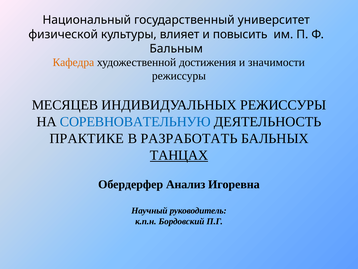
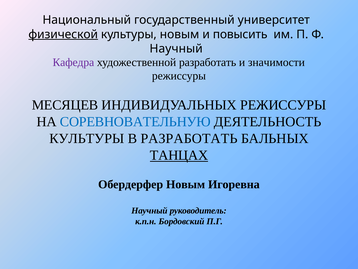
физической underline: none -> present (63, 34)
культуры влияет: влияет -> новым (180, 34)
Бальным: Бальным -> Научный (176, 49)
Кафедра colour: orange -> purple (73, 62)
художественной достижения: достижения -> разработать (208, 62)
ПРАКТИКЕ: ПРАКТИКЕ -> КУЛЬТУРЫ (87, 138)
Обердерфер Анализ: Анализ -> Новым (186, 184)
